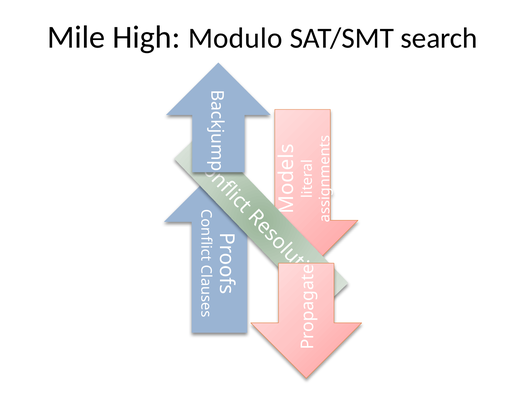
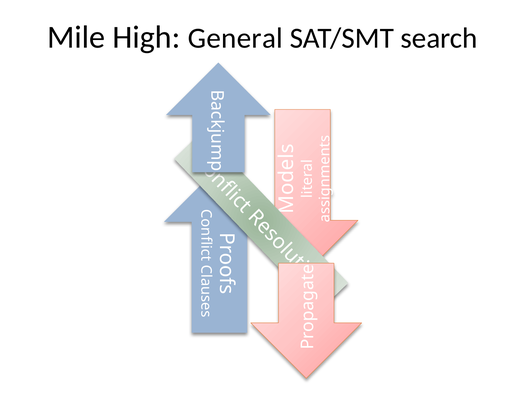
Modulo: Modulo -> General (235, 38)
